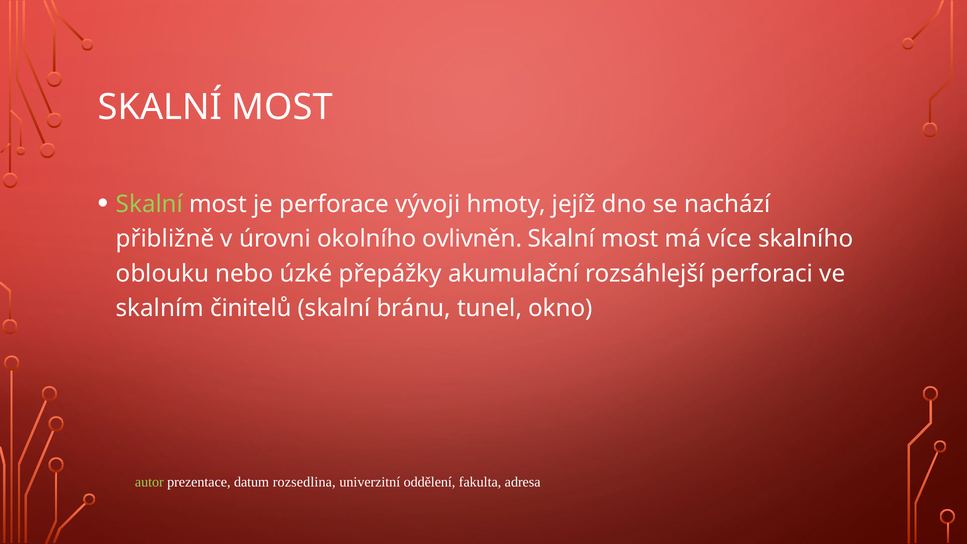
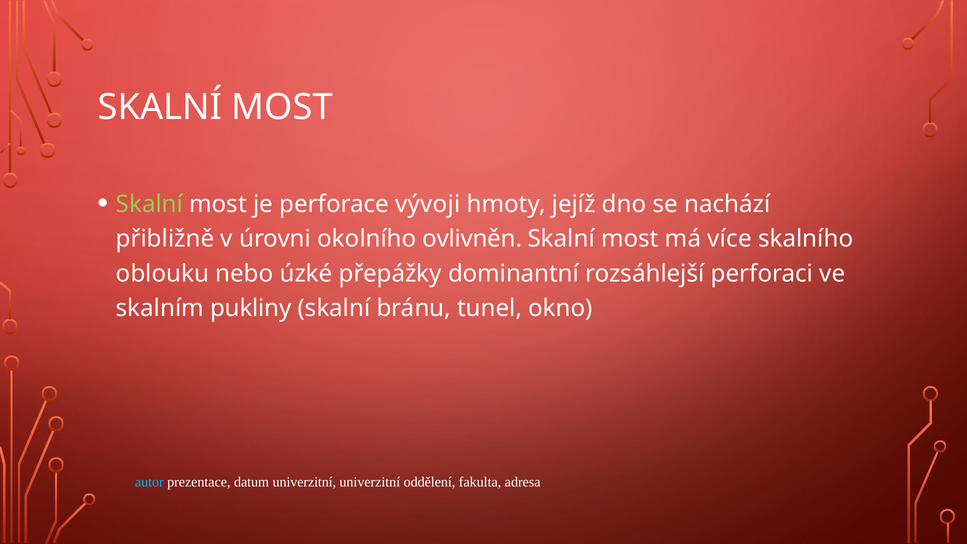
akumulační: akumulační -> dominantní (514, 274)
činitelů: činitelů -> pukliny (251, 308)
autor colour: light green -> light blue (149, 482)
datum rozsedlina: rozsedlina -> univerzitní (304, 482)
